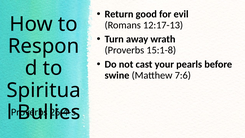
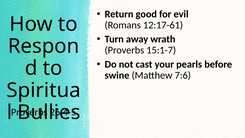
12:17-13: 12:17-13 -> 12:17-61 (163, 25)
15:1-8: 15:1-8 -> 15:1-7 (161, 50)
